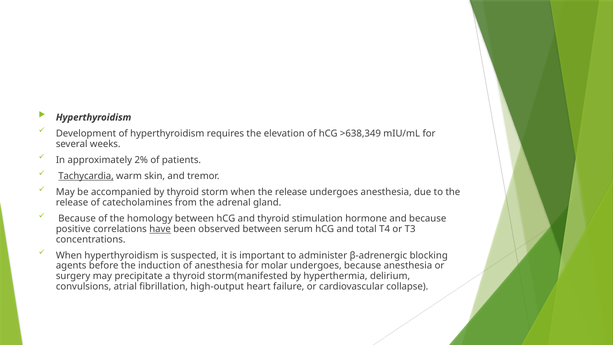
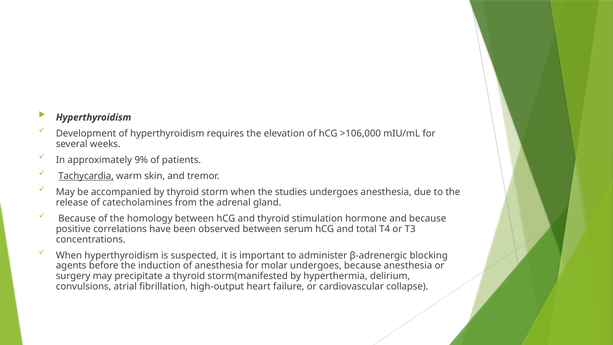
>638,349: >638,349 -> >106,000 (360, 133)
2%: 2% -> 9% (141, 160)
when the release: release -> studies (291, 192)
have underline: present -> none (160, 229)
